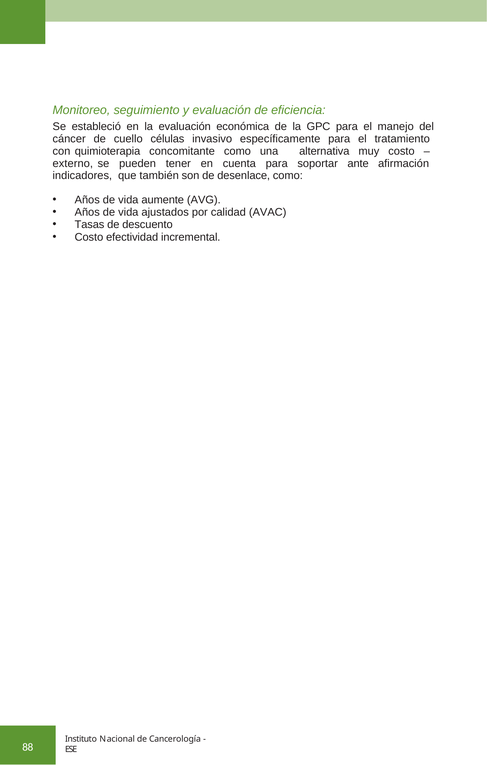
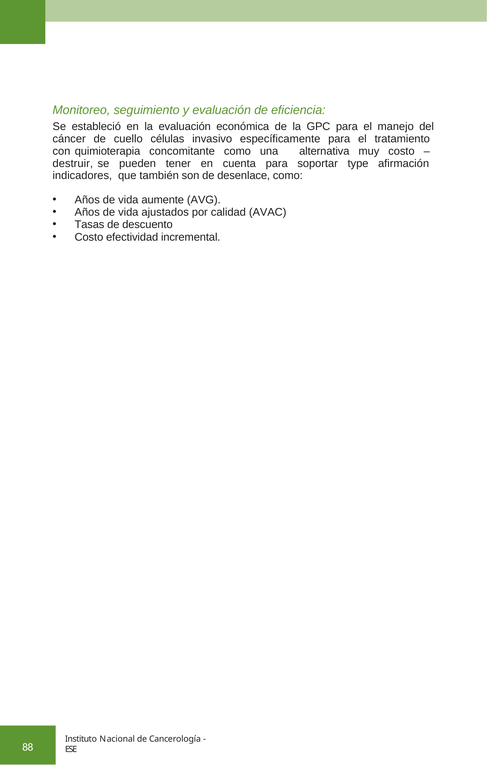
externo: externo -> destruir (73, 164)
ante: ante -> type (358, 164)
